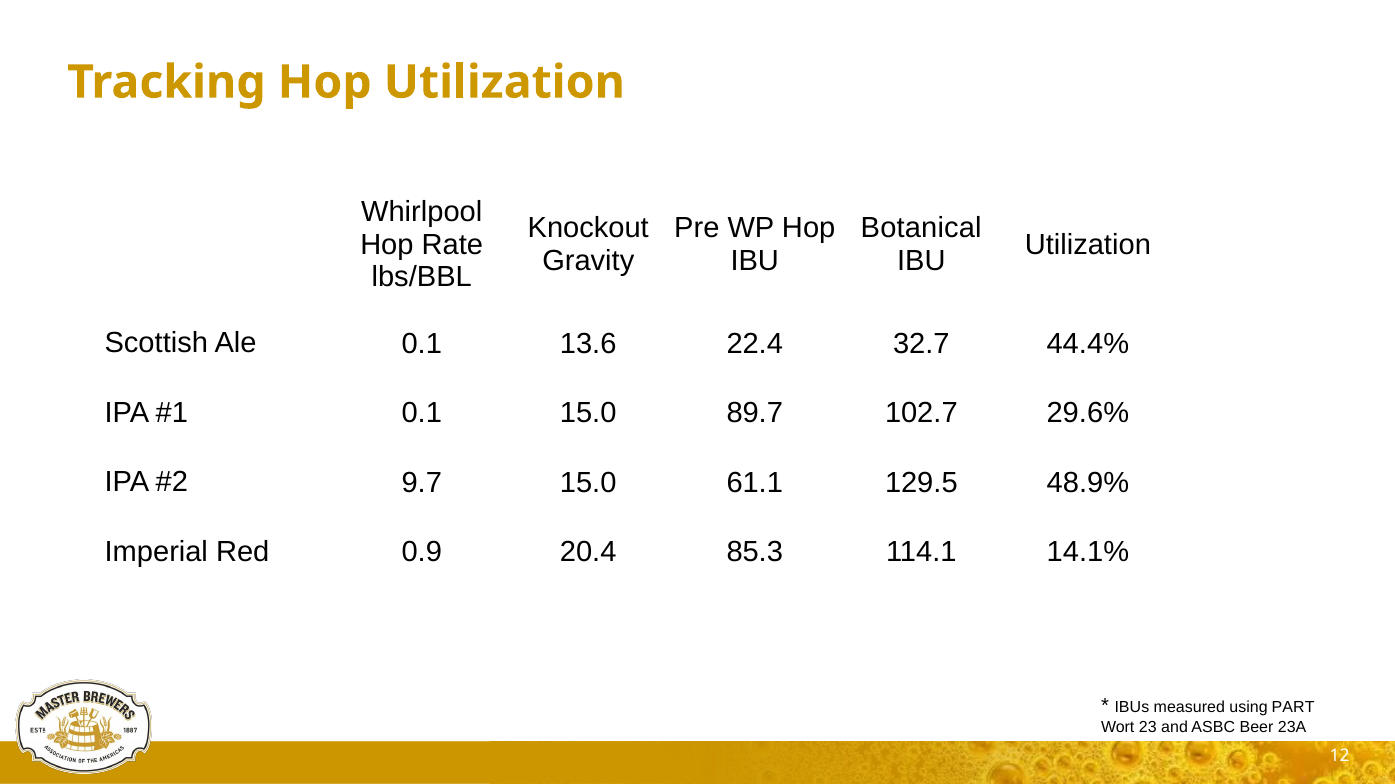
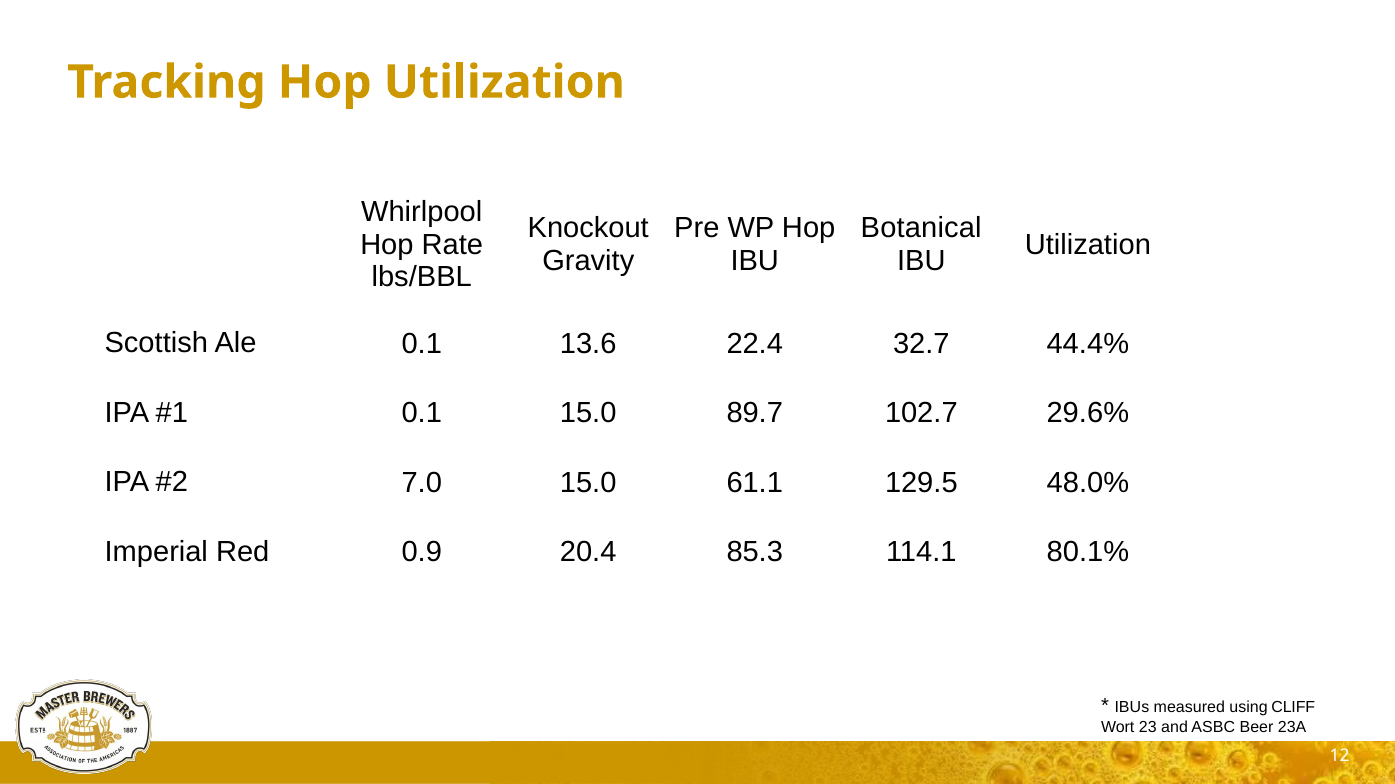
9.7: 9.7 -> 7.0 (422, 483)
48.9%: 48.9% -> 48.0% (1088, 483)
14.1%: 14.1% -> 80.1% (1088, 553)
PART: PART -> CLIFF (1293, 708)
